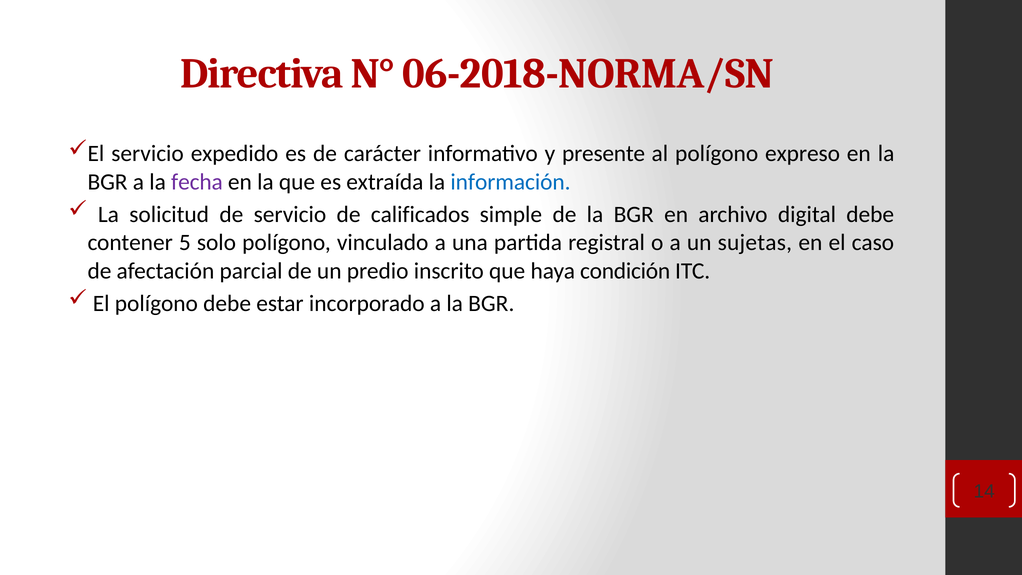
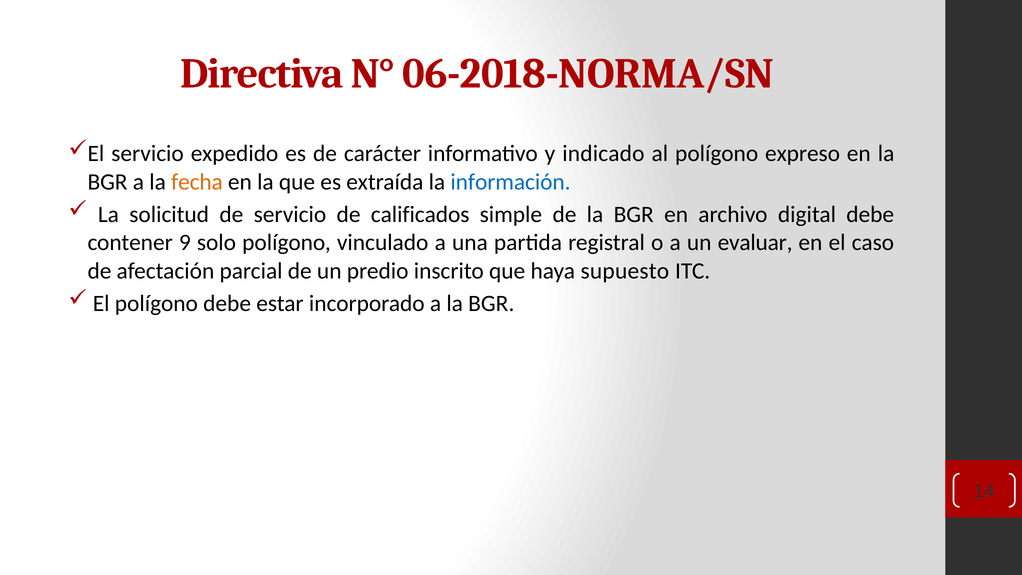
presente: presente -> indicado (603, 154)
fecha colour: purple -> orange (197, 182)
5: 5 -> 9 (185, 243)
sujetas: sujetas -> evaluar (755, 243)
condición: condición -> supuesto (625, 271)
